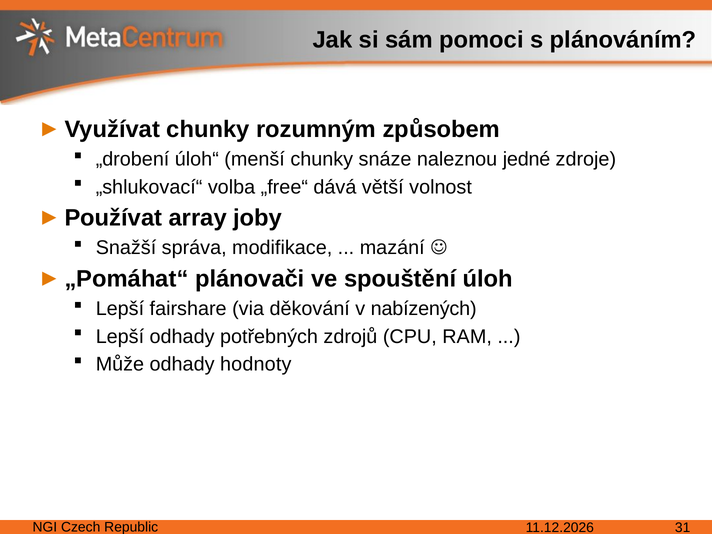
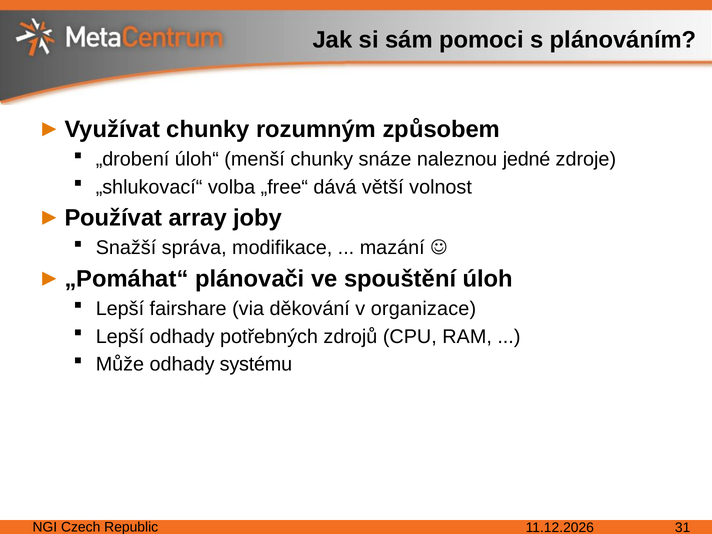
nabízených: nabízených -> organizace (423, 309)
hodnoty: hodnoty -> systému (256, 364)
